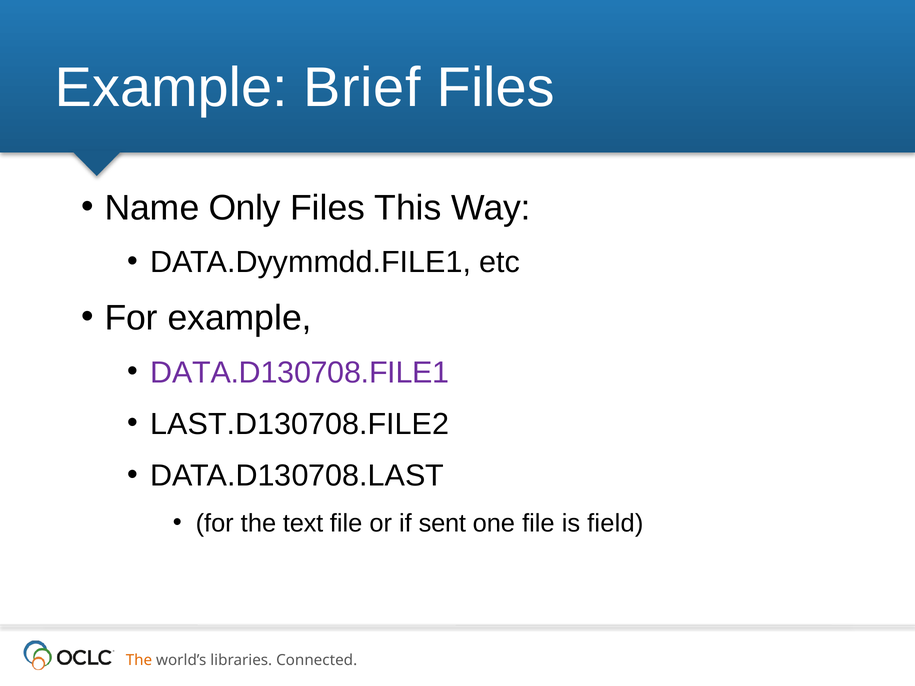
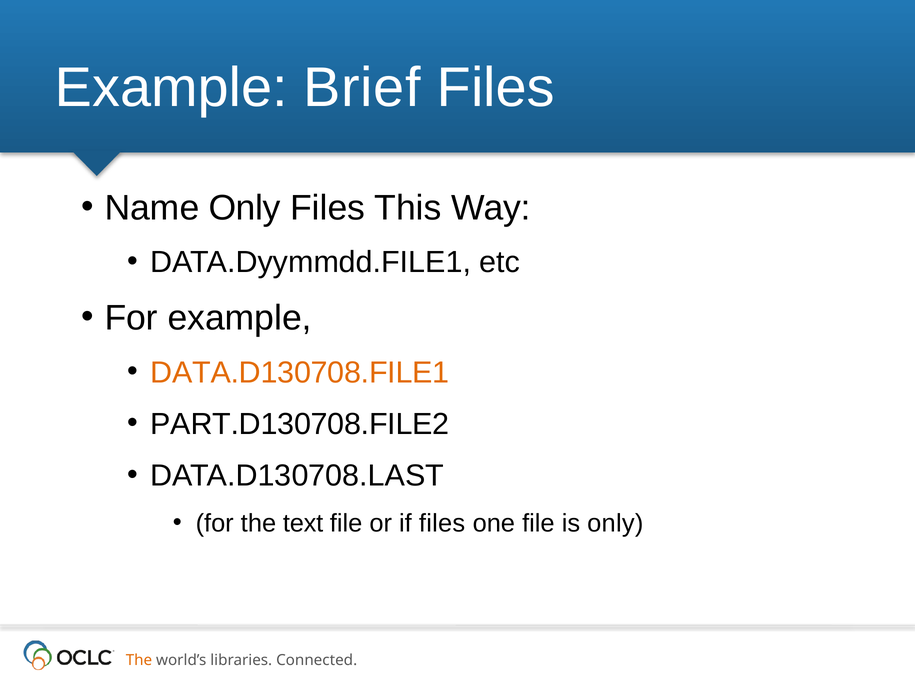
DATA.D130708.FILE1 colour: purple -> orange (300, 373)
LAST.D130708.FILE2: LAST.D130708.FILE2 -> PART.D130708.FILE2 (300, 424)
if sent: sent -> files (442, 524)
is field: field -> only (615, 524)
